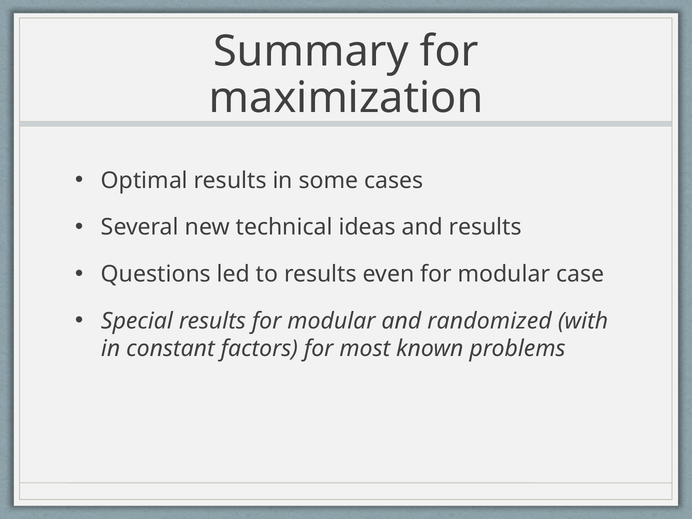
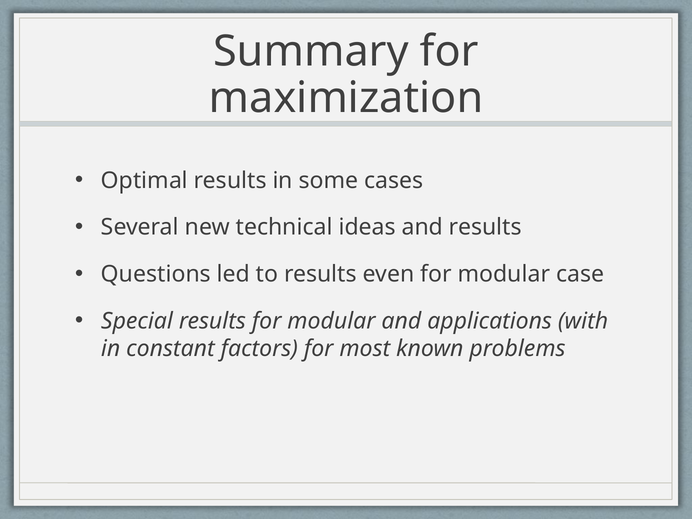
randomized: randomized -> applications (490, 321)
